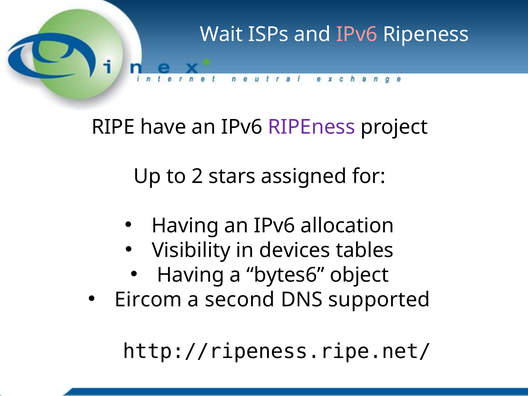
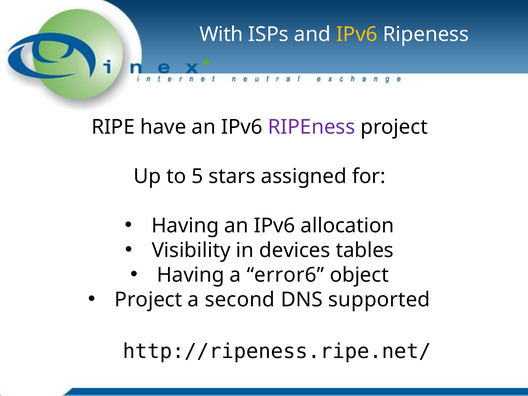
Wait: Wait -> With (221, 34)
IPv6 colour: pink -> yellow (357, 34)
2: 2 -> 5 (197, 176)
bytes6: bytes6 -> error6 (285, 275)
Eircom: Eircom -> Project (148, 300)
